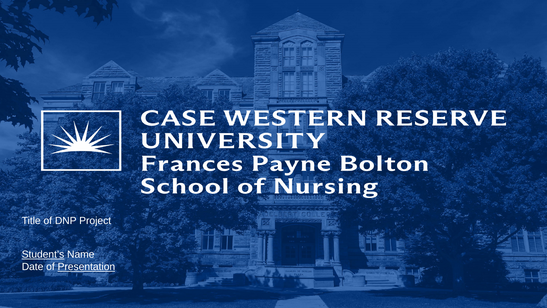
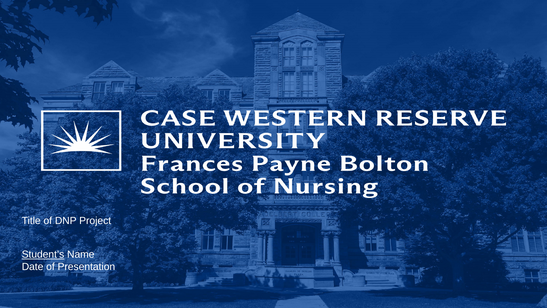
Presentation underline: present -> none (86, 267)
